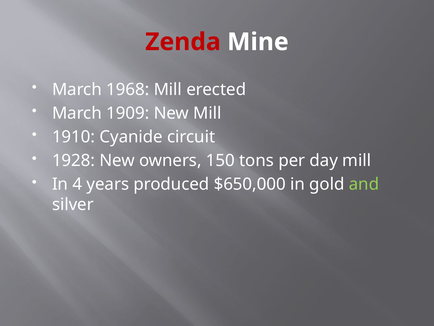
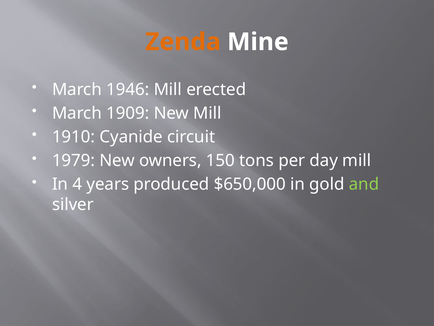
Zenda colour: red -> orange (183, 42)
1968: 1968 -> 1946 (128, 89)
1928: 1928 -> 1979 (74, 160)
